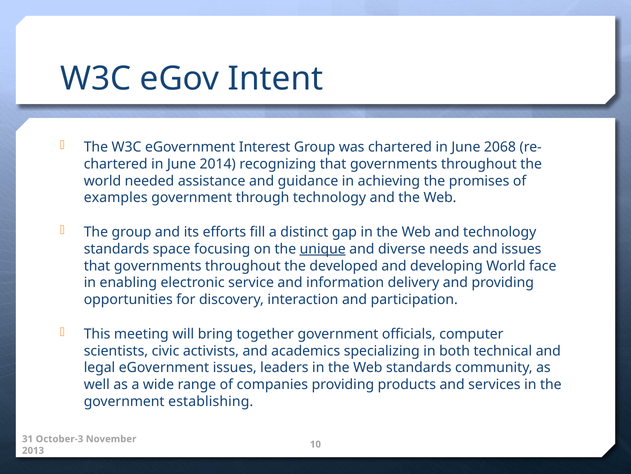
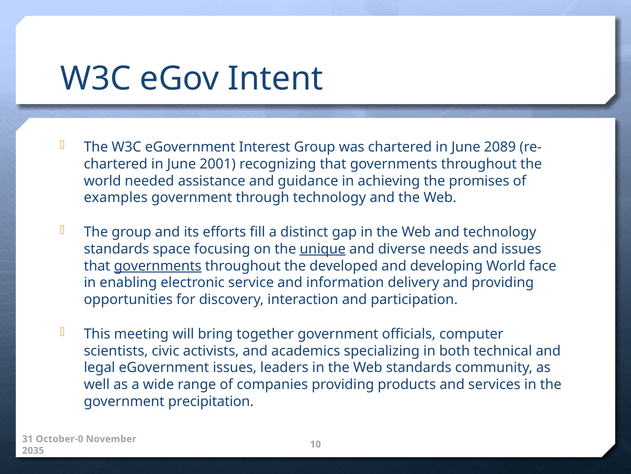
2068: 2068 -> 2089 (500, 147)
2014: 2014 -> 2001 (218, 164)
governments underline: none -> present (158, 266)
establishing: establishing -> precipitation (211, 401)
October-3: October-3 -> October-0 (59, 438)
2013: 2013 -> 2035 (33, 450)
